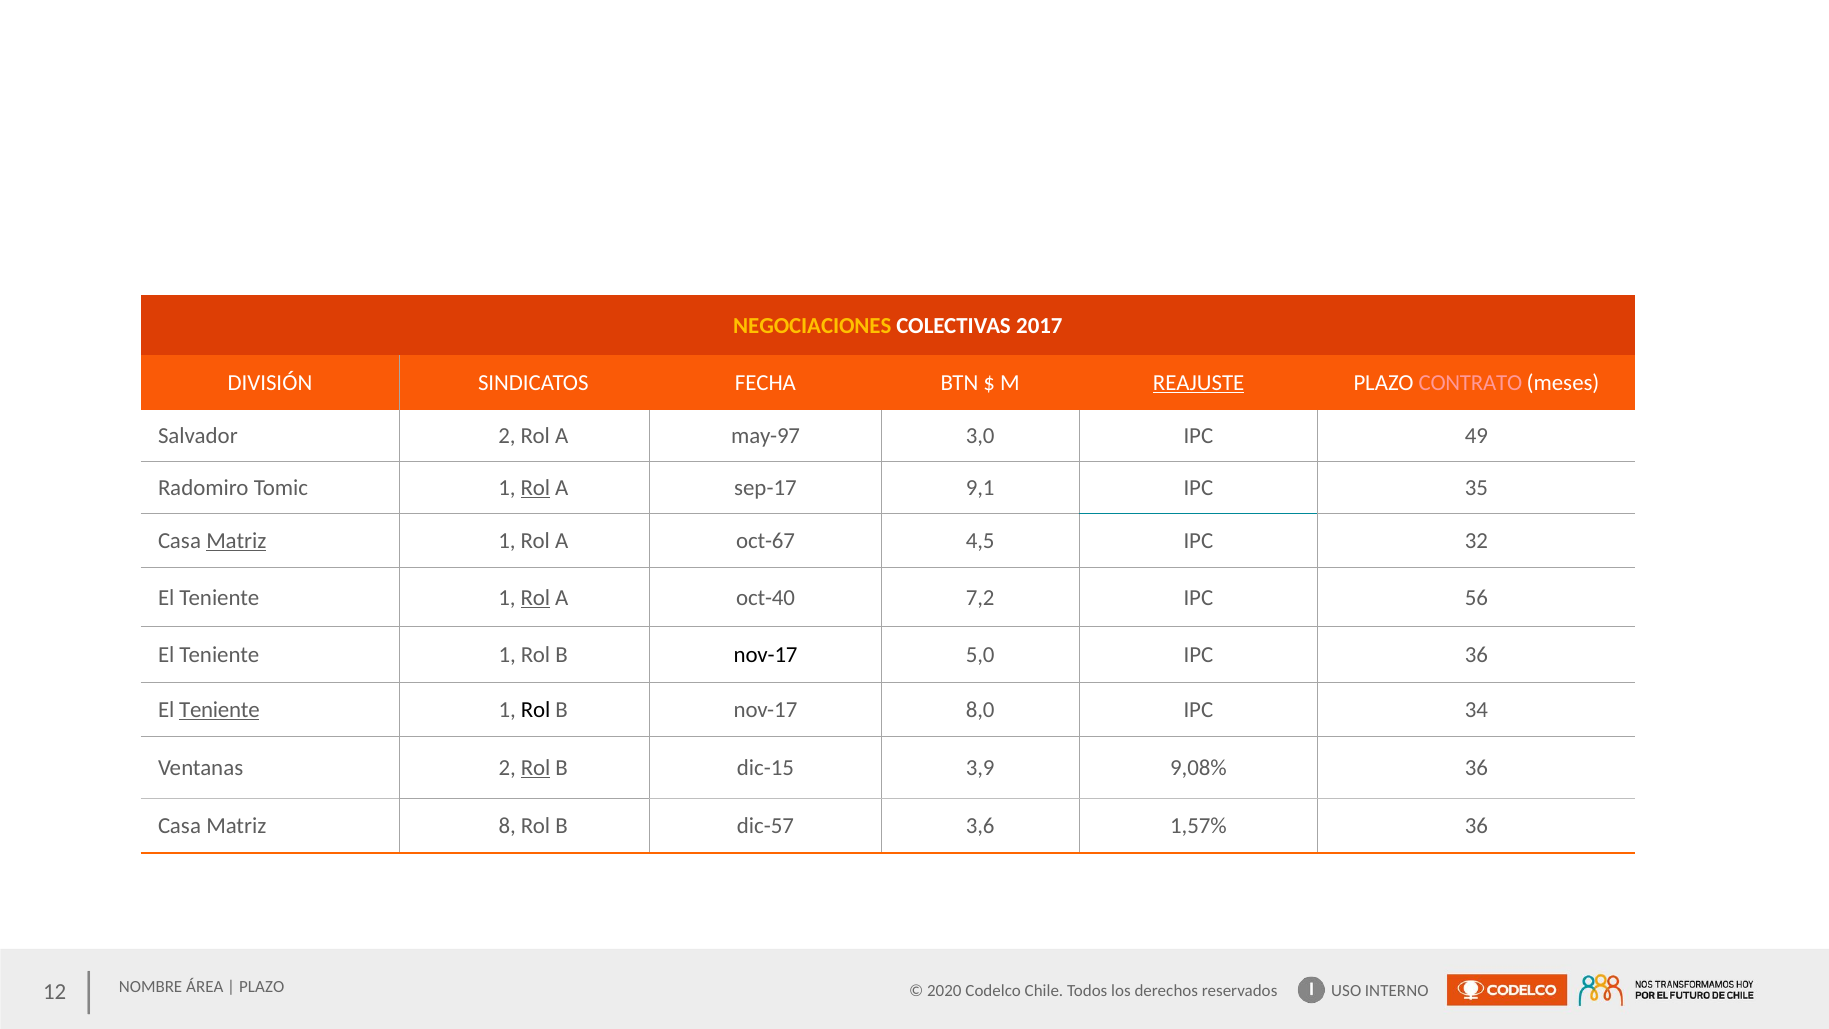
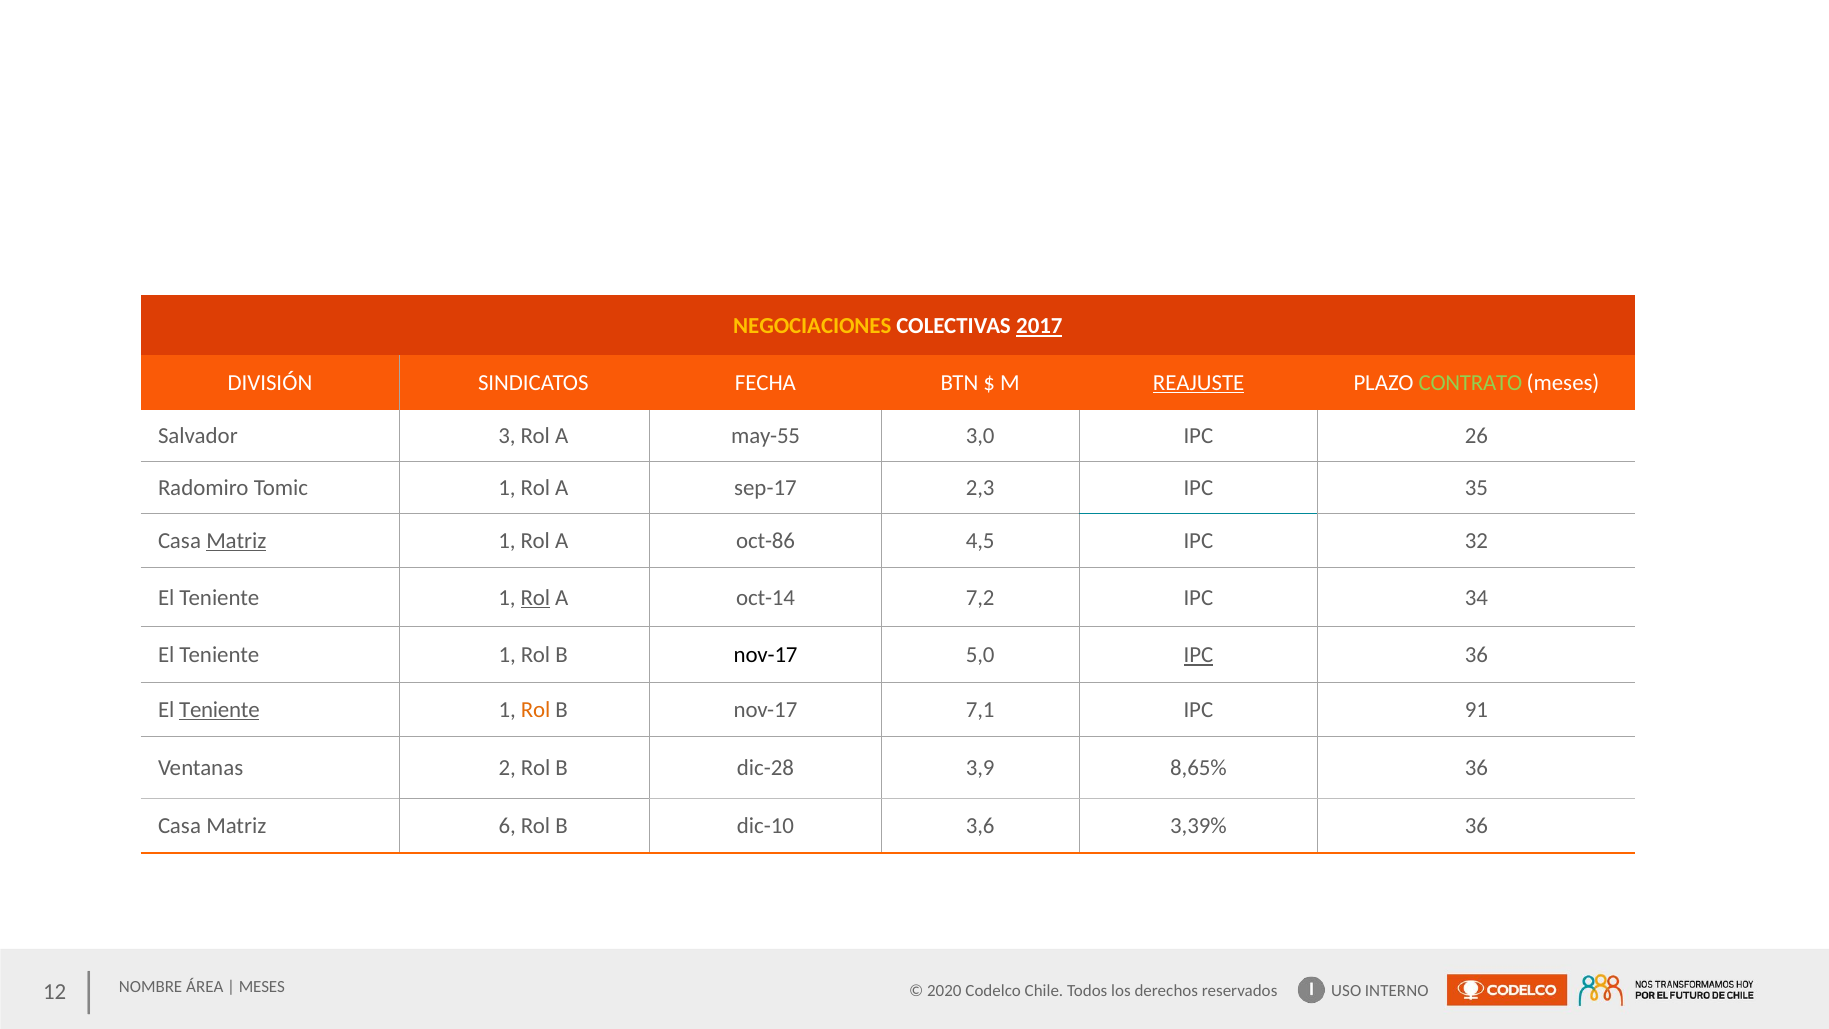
2017 underline: none -> present (1039, 326)
CONTRATO colour: pink -> light green (1470, 383)
Salvador 2: 2 -> 3 (507, 436)
may-97: may-97 -> may-55 (766, 436)
49: 49 -> 26 (1476, 436)
Rol underline: present -> none (535, 487)
9,1: 9,1 -> 2,3 (980, 487)
oct-67: oct-67 -> oct-86 (766, 541)
oct-40: oct-40 -> oct-14 (766, 597)
56: 56 -> 34 (1476, 597)
IPC underline: none -> present (1198, 655)
Rol colour: black -> orange (536, 710)
8,0: 8,0 -> 7,1 (980, 710)
34: 34 -> 91 (1476, 710)
Rol underline: present -> none (536, 767)
dic-15: dic-15 -> dic-28 (765, 767)
9,08%: 9,08% -> 8,65% (1198, 767)
8: 8 -> 6 (507, 826)
dic-57: dic-57 -> dic-10 (765, 826)
1,57%: 1,57% -> 3,39% (1198, 826)
PLAZO: PLAZO -> MESES (262, 986)
